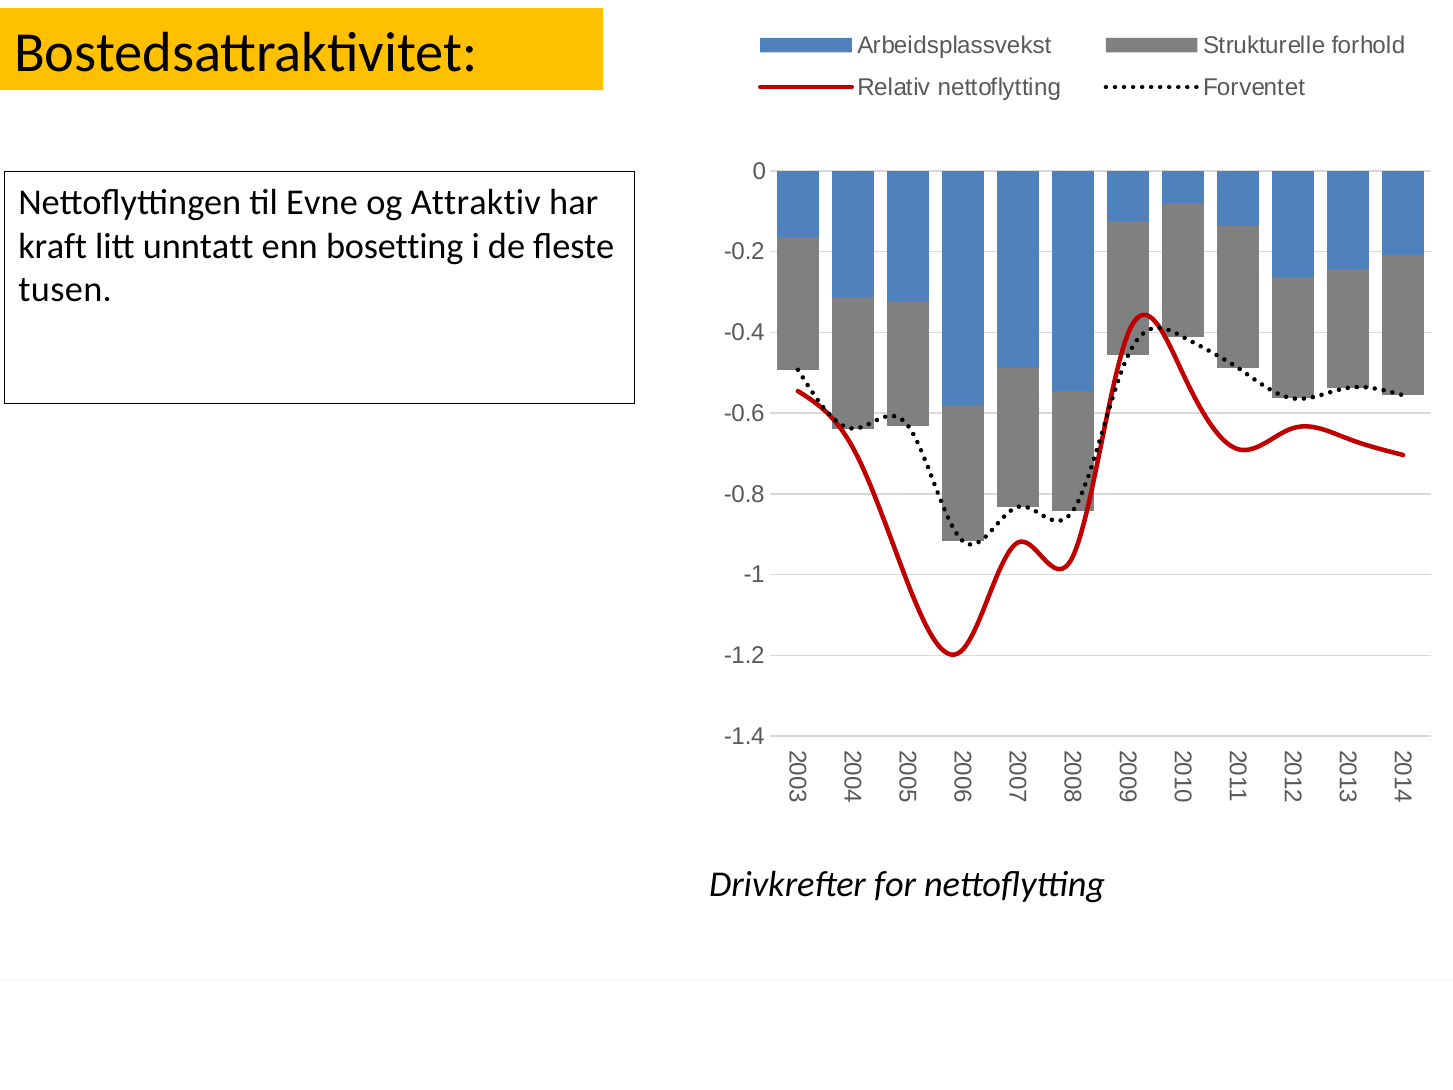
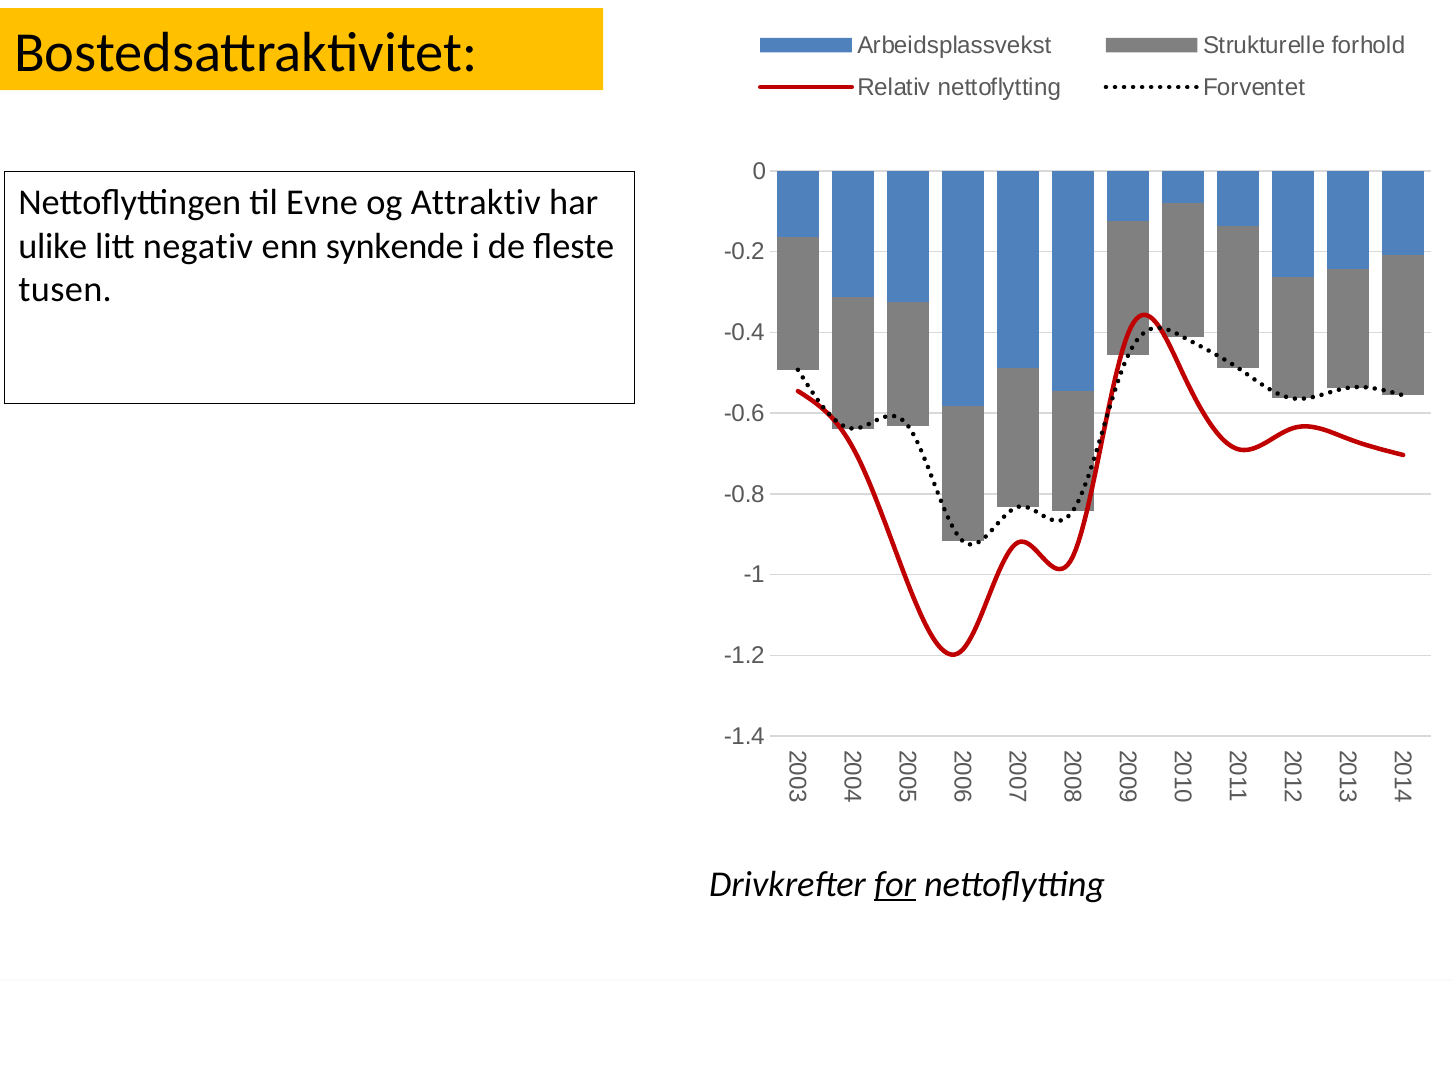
kraft: kraft -> ulike (53, 246)
unntatt: unntatt -> negativ (198, 246)
bosetting: bosetting -> synkende (395, 246)
for underline: none -> present (895, 884)
